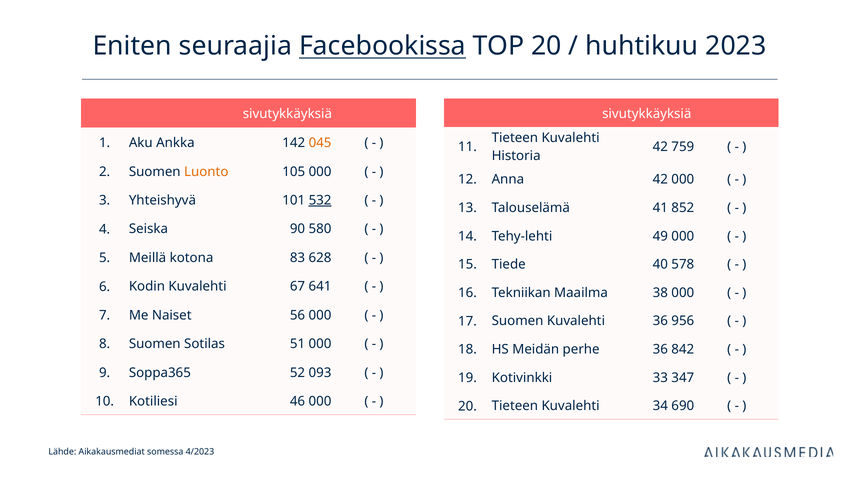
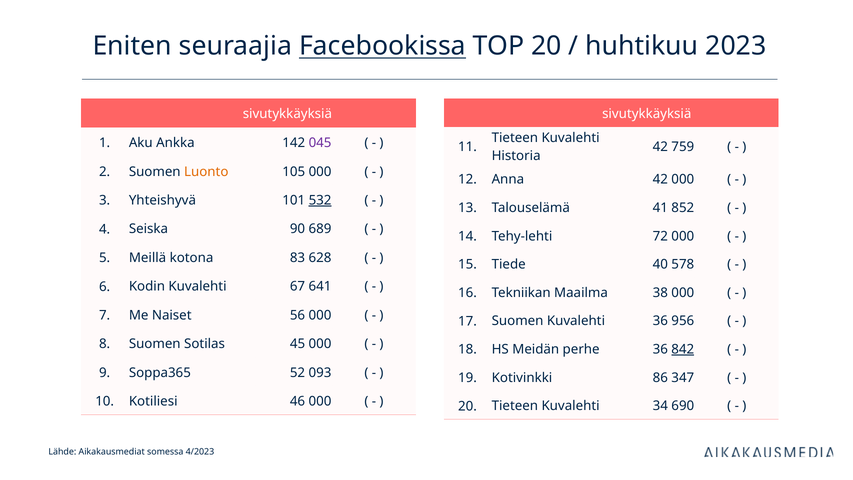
045 colour: orange -> purple (320, 143)
580: 580 -> 689 (320, 229)
49: 49 -> 72 (660, 236)
51: 51 -> 45 (298, 344)
842 underline: none -> present (683, 349)
33: 33 -> 86 (660, 378)
